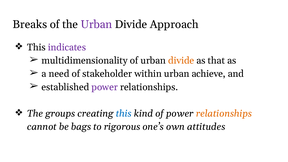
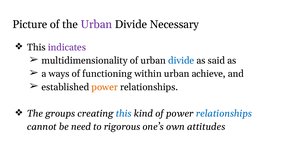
Breaks: Breaks -> Picture (30, 24)
Approach: Approach -> Necessary (174, 24)
divide colour: orange -> blue (181, 61)
that: that -> said (216, 61)
need: need -> ways (59, 74)
stakeholder: stakeholder -> functioning (107, 74)
power colour: purple -> orange (105, 87)
relationships colour: orange -> blue (224, 114)
bags: bags -> need (81, 127)
